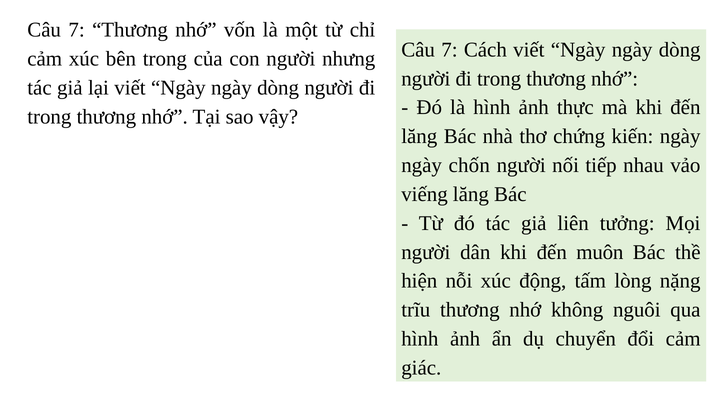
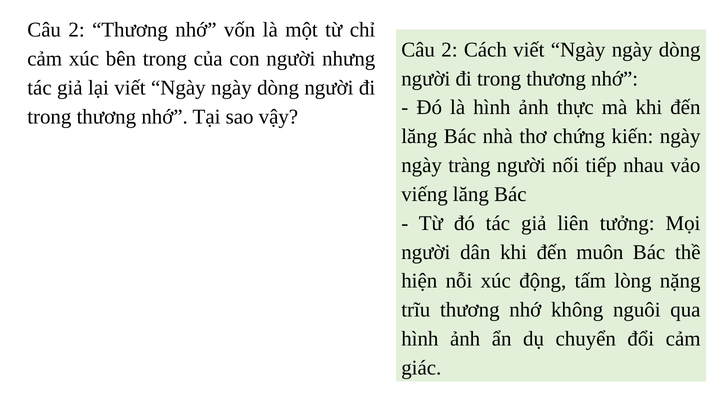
7: 7 -> 2 (77, 30)
7: 7 -> 2 (449, 50)
chốn: chốn -> tràng (469, 165)
